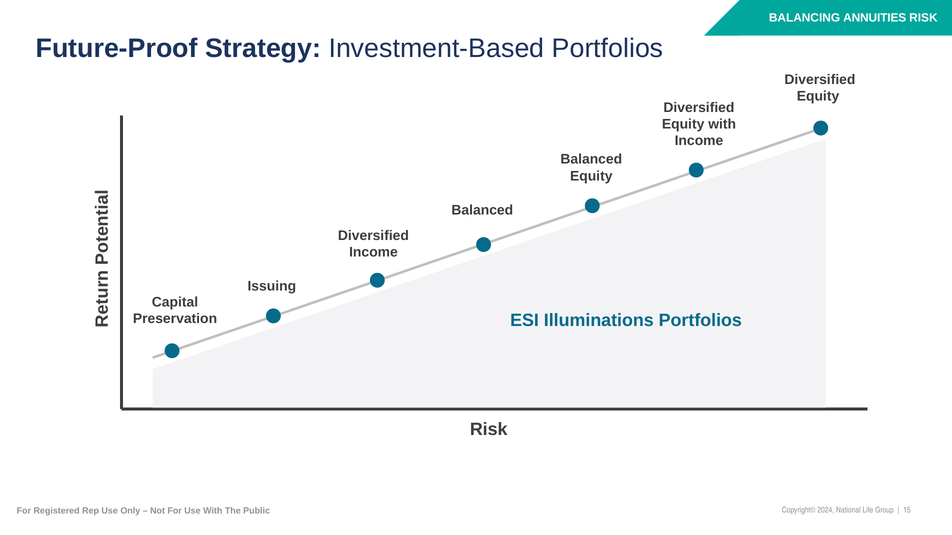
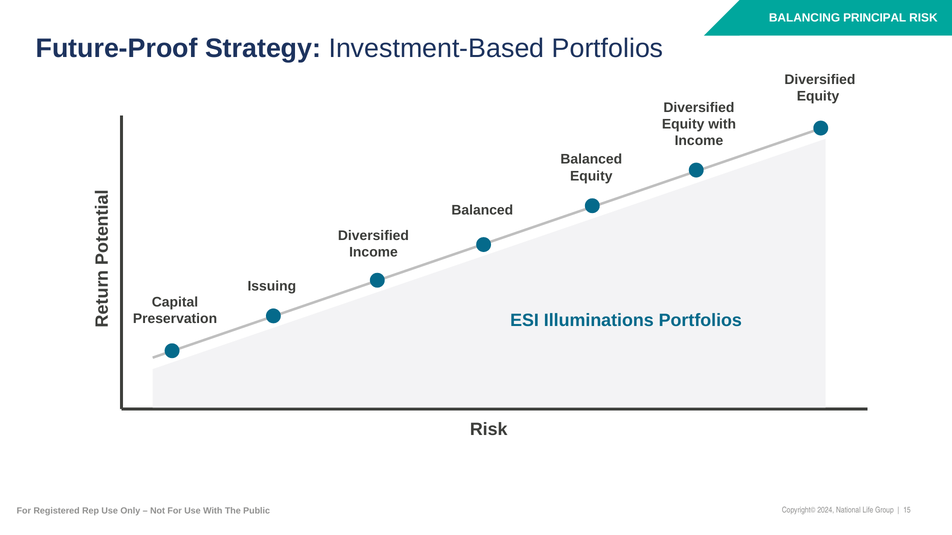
ANNUITIES: ANNUITIES -> PRINCIPAL (875, 18)
